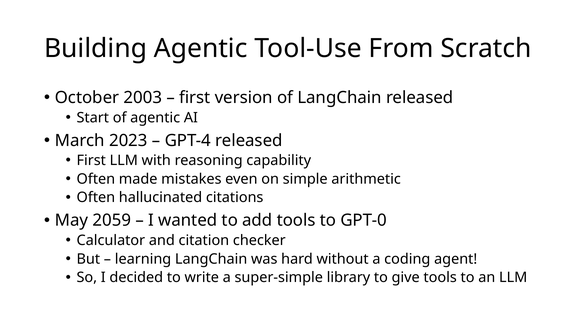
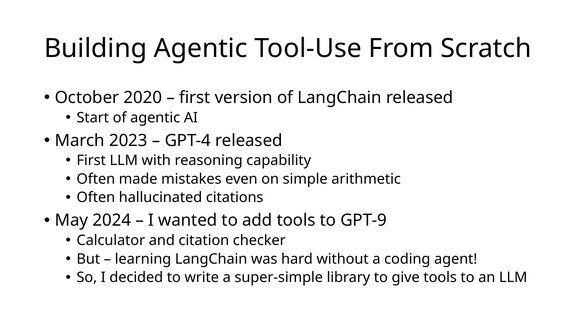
2003: 2003 -> 2020 (143, 98)
2059: 2059 -> 2024 (112, 221)
GPT-0: GPT-0 -> GPT-9 (364, 221)
